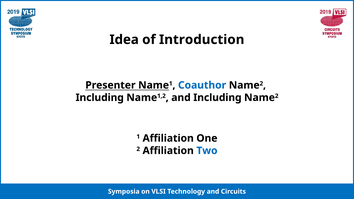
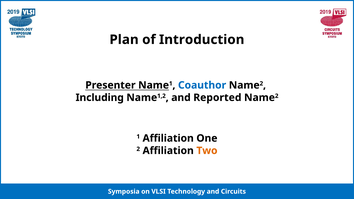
Idea: Idea -> Plan (124, 40)
and Including: Including -> Reported (217, 98)
Two colour: blue -> orange (207, 151)
